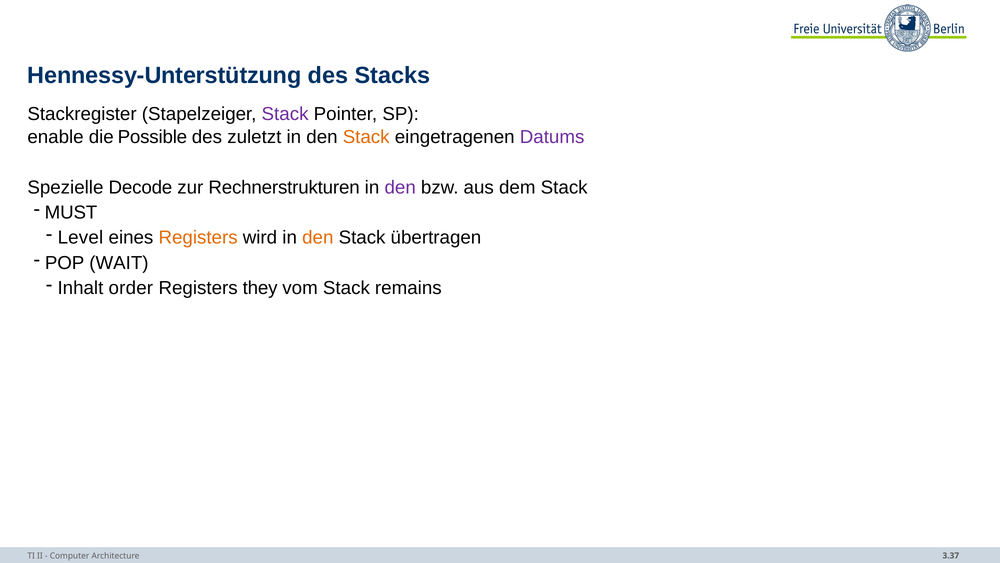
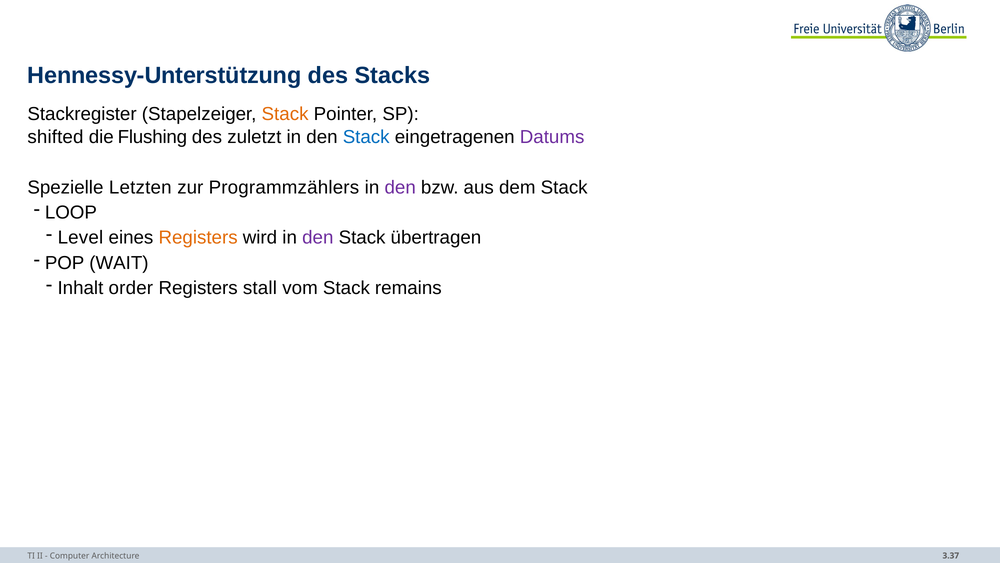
Stack colour: purple -> orange (285, 114)
enable: enable -> shifted (55, 137)
Possible: Possible -> Flushing (152, 137)
Stack colour: orange -> blue (366, 137)
Decode: Decode -> Letzten (140, 187)
Rechnerstrukturen: Rechnerstrukturen -> Programmzählers (284, 187)
MUST: MUST -> LOOP (71, 212)
den colour: orange -> purple (318, 238)
they: they -> stall (260, 288)
